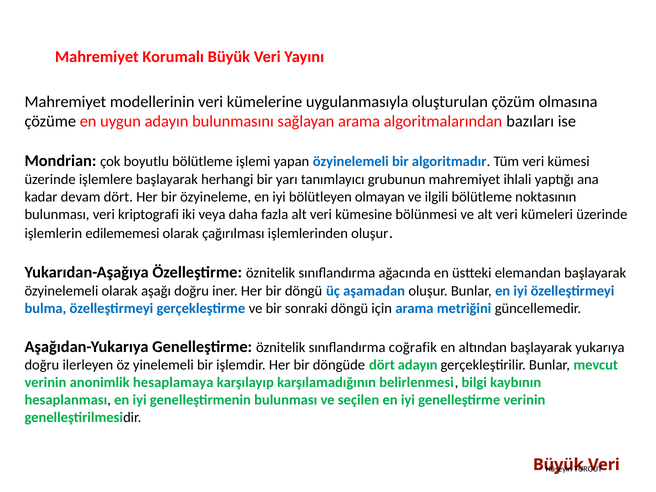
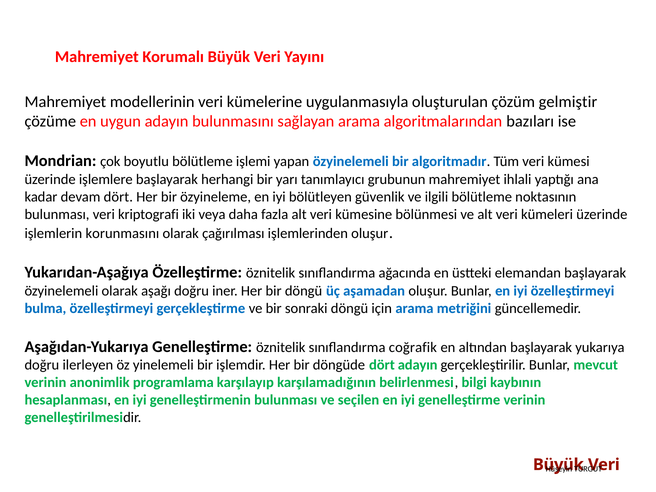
olmasına: olmasına -> gelmiştir (568, 102)
olmayan: olmayan -> güvenlik (380, 197)
edilememesi: edilememesi -> korunmasını (122, 234)
hesaplamaya: hesaplamaya -> programlama (173, 383)
